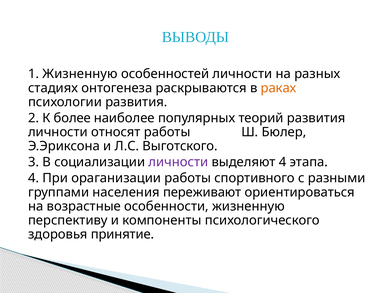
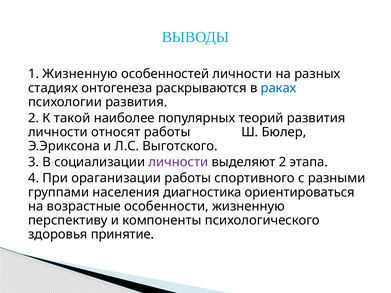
раках colour: orange -> blue (279, 88)
более: более -> такой (72, 118)
выделяют 4: 4 -> 2 (283, 162)
переживают: переживают -> диагностика (202, 192)
